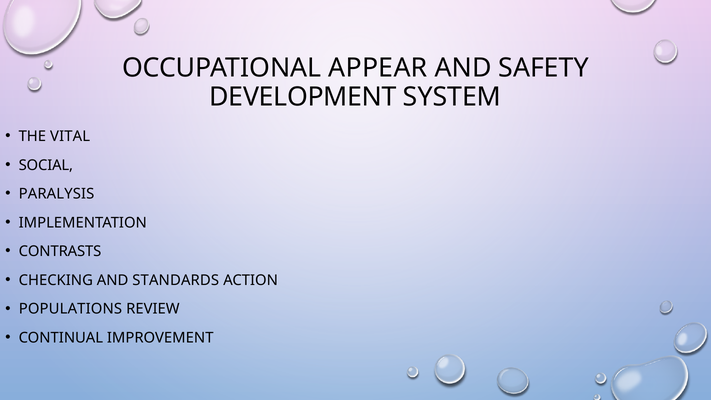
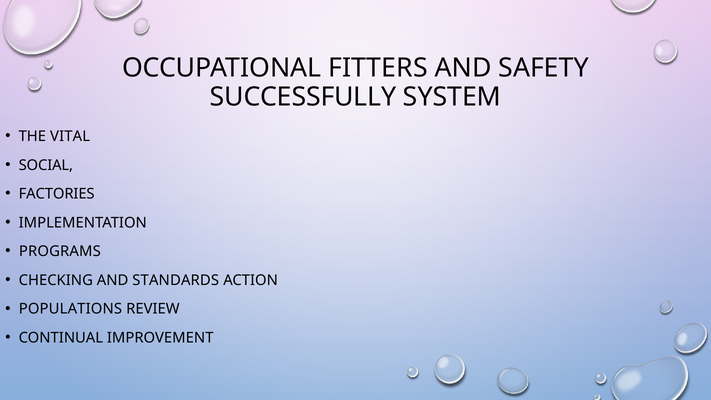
APPEAR: APPEAR -> FITTERS (378, 68)
DEVELOPMENT: DEVELOPMENT -> SUCCESSFULLY (303, 97)
PARALYSIS: PARALYSIS -> FACTORIES (57, 194)
CONTRASTS: CONTRASTS -> PROGRAMS (60, 251)
